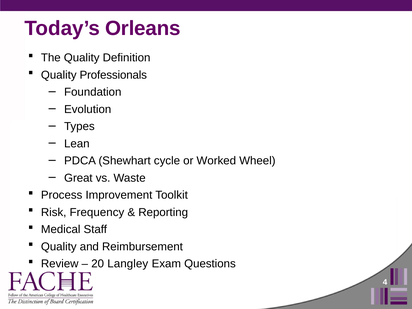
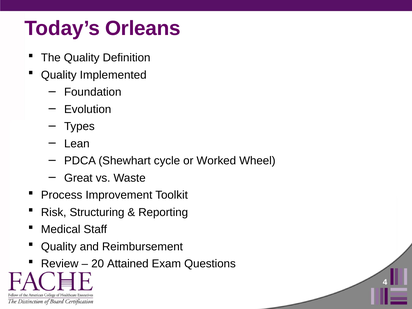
Professionals: Professionals -> Implemented (113, 75)
Frequency: Frequency -> Structuring (97, 212)
Langley: Langley -> Attained (128, 264)
